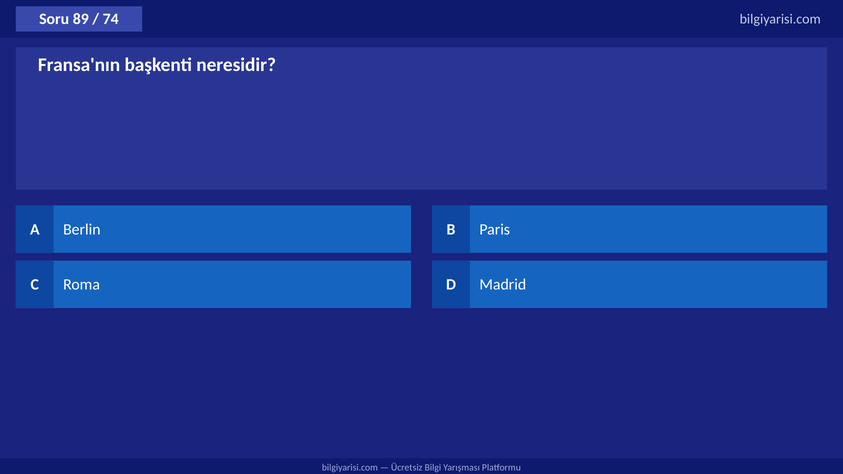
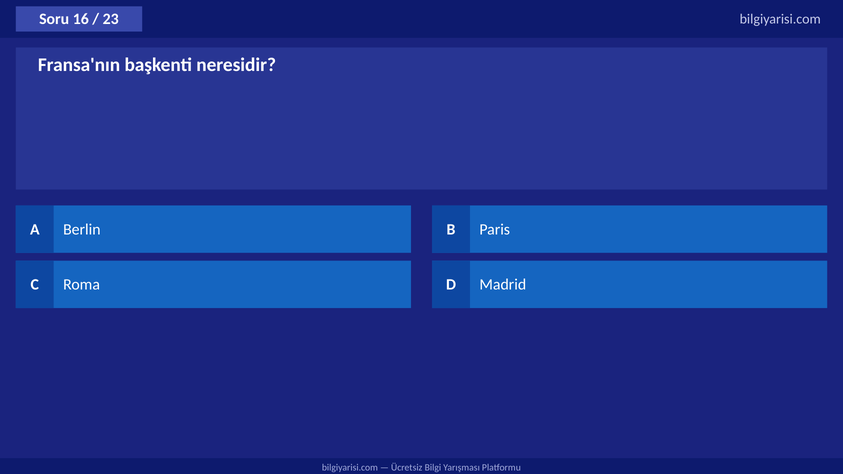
89: 89 -> 16 (81, 19)
74: 74 -> 23 (111, 19)
